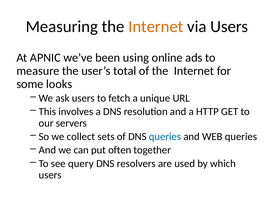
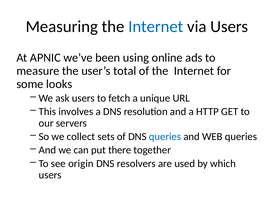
Internet colour: orange -> blue (156, 27)
often: often -> there (120, 150)
query: query -> origin (81, 163)
